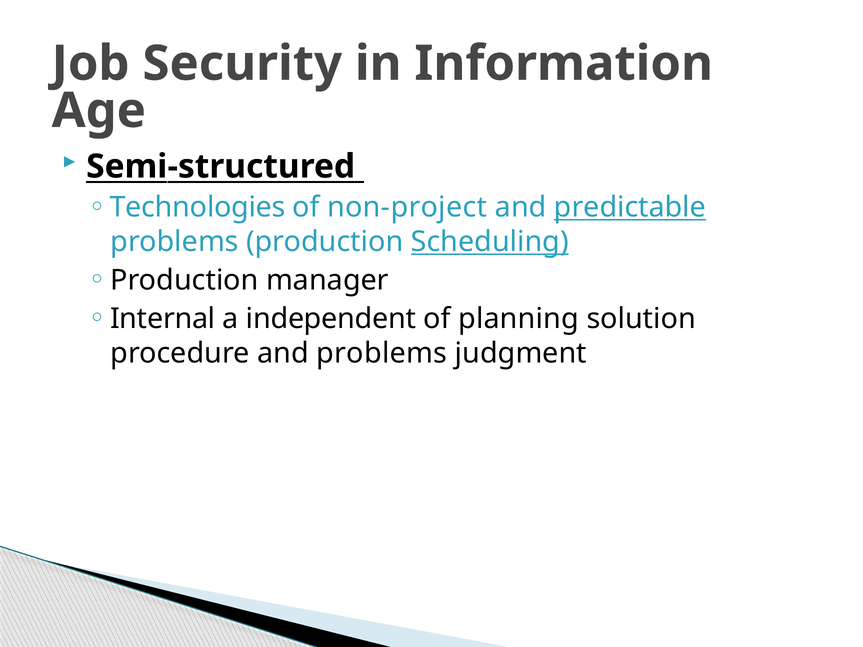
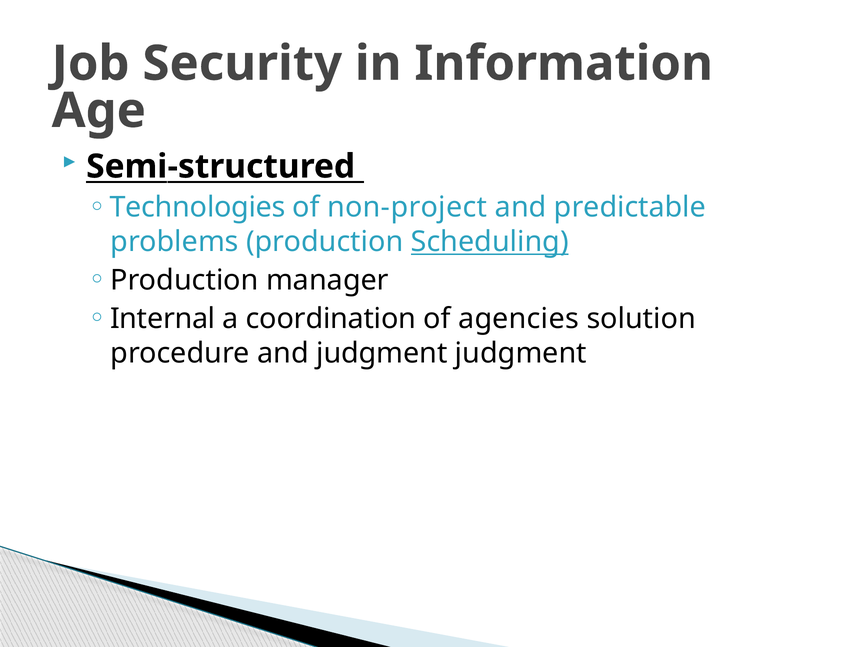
predictable underline: present -> none (630, 208)
independent: independent -> coordination (331, 319)
planning: planning -> agencies (519, 319)
and problems: problems -> judgment (382, 353)
